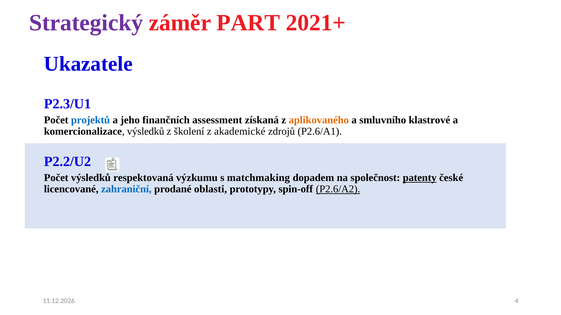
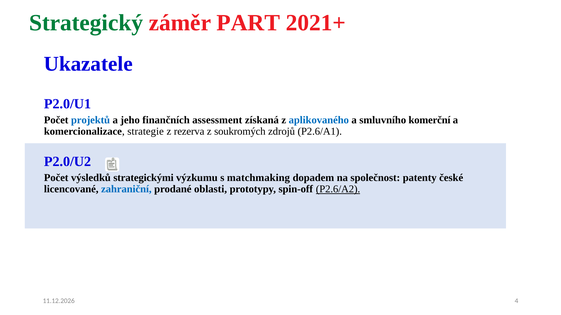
Strategický colour: purple -> green (86, 23)
P2.3/U1: P2.3/U1 -> P2.0/U1 (68, 104)
aplikovaného colour: orange -> blue (319, 120)
klastrové: klastrové -> komerční (429, 120)
komercionalizace výsledků: výsledků -> strategie (146, 132)
školení: školení -> rezerva (189, 132)
akademické: akademické -> soukromých (240, 132)
P2.2/U2: P2.2/U2 -> P2.0/U2 (68, 162)
respektovaná: respektovaná -> strategickými (144, 178)
patenty underline: present -> none (420, 178)
